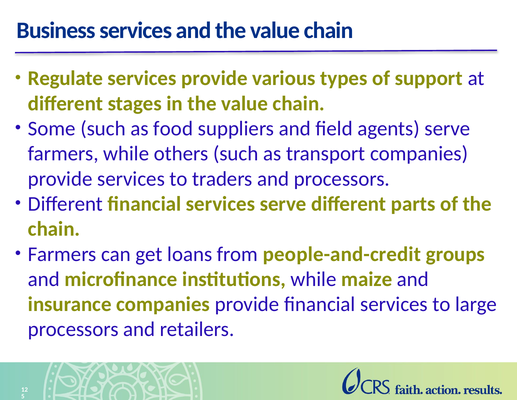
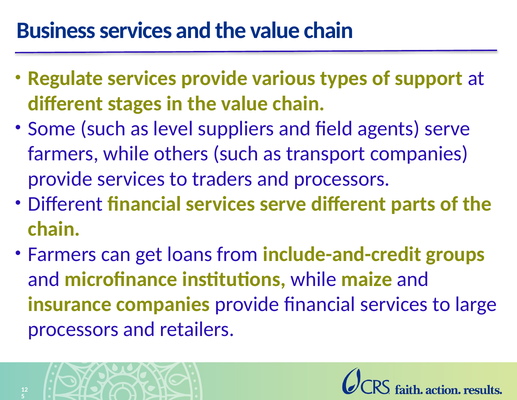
food: food -> level (173, 128)
people-and-credit: people-and-credit -> include-and-credit (342, 254)
